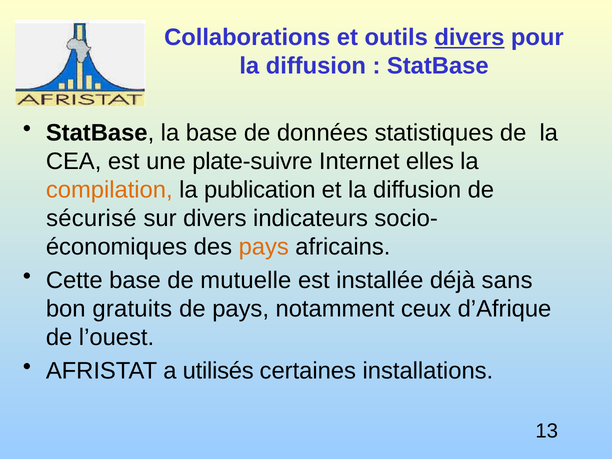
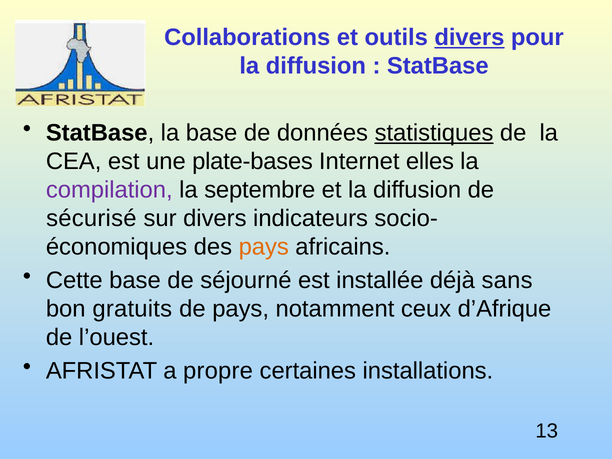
statistiques underline: none -> present (434, 133)
plate-suivre: plate-suivre -> plate-bases (253, 161)
compilation colour: orange -> purple (109, 190)
publication: publication -> septembre (260, 190)
mutuelle: mutuelle -> séjourné (246, 280)
utilisés: utilisés -> propre (218, 371)
